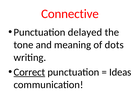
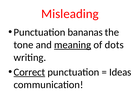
Connective: Connective -> Misleading (70, 14)
delayed: delayed -> bananas (85, 32)
meaning underline: none -> present (73, 45)
